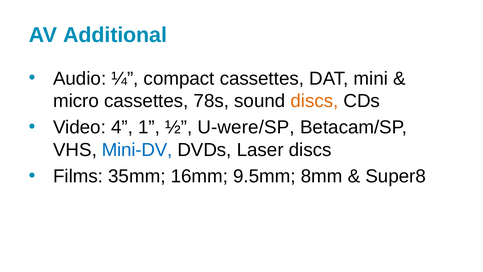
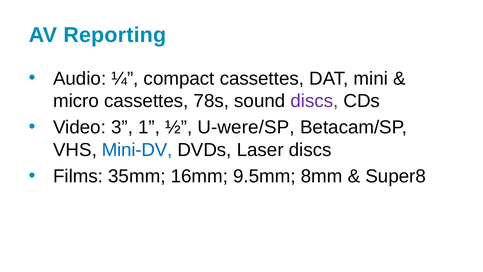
Additional: Additional -> Reporting (115, 35)
discs colour: orange -> purple (314, 101)
4: 4 -> 3 (122, 127)
